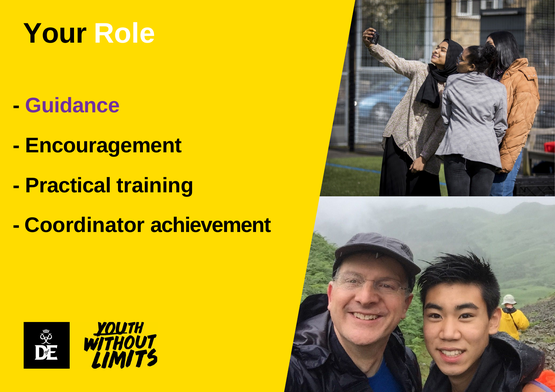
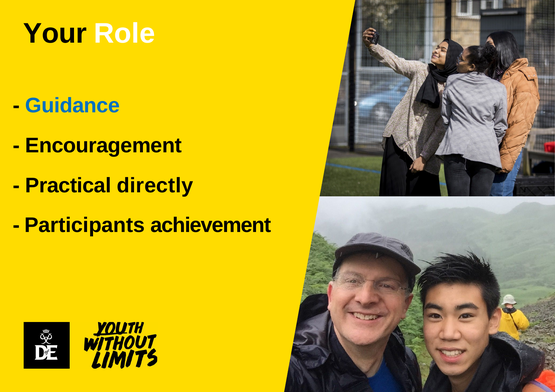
Guidance colour: purple -> blue (73, 106)
training: training -> directly (155, 186)
Coordinator: Coordinator -> Participants (85, 225)
